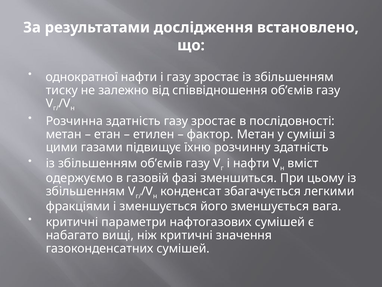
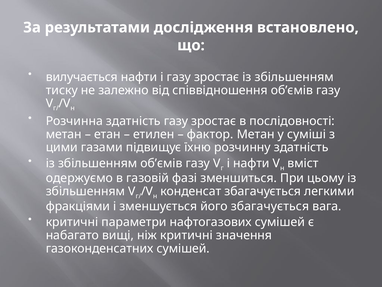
однократної: однократної -> вилучається (82, 77)
його зменшується: зменшується -> збагачується (270, 206)
